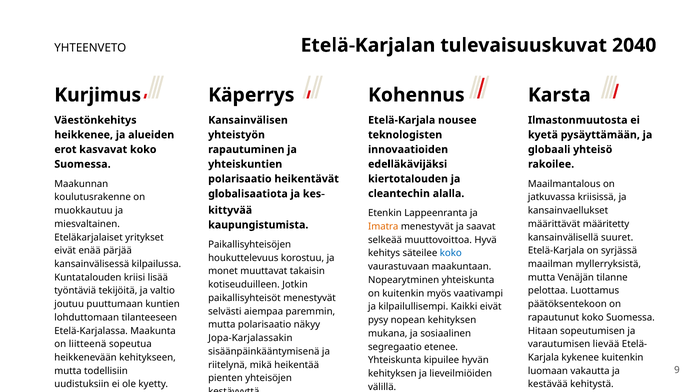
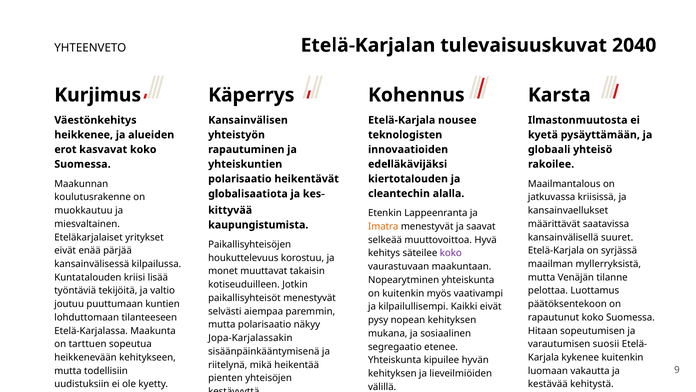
määritetty: määritetty -> saatavissa (606, 224)
koko colour: blue -> purple (451, 253)
liitteenä: liitteenä -> tarttuen (88, 344)
lievää: lievää -> suosii (606, 344)
